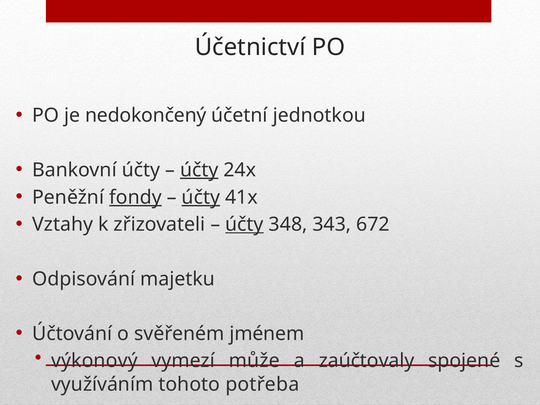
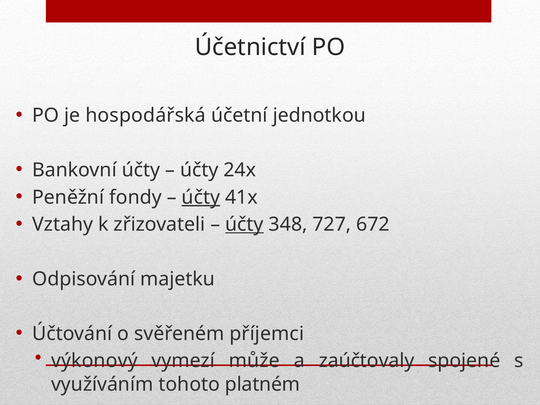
nedokončený: nedokončený -> hospodářská (146, 115)
účty underline: present -> none (199, 170)
fondy underline: present -> none (135, 197)
343: 343 -> 727 (332, 225)
jménem: jménem -> příjemci (267, 334)
potřeba: potřeba -> platném (263, 384)
